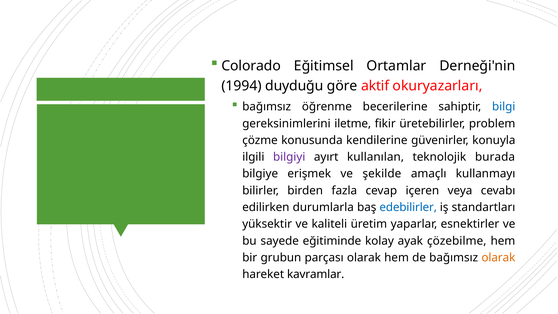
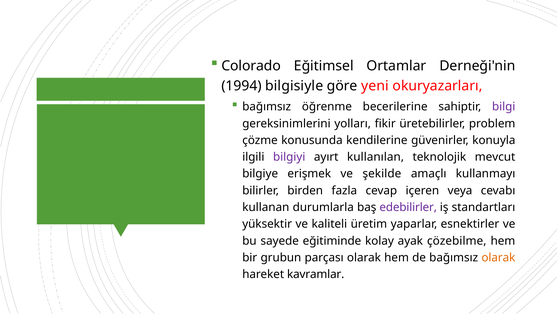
duyduğu: duyduğu -> bilgisiyle (294, 86)
aktif: aktif -> yeni (375, 86)
bilgi colour: blue -> purple (504, 107)
iletme: iletme -> yolları (353, 123)
burada: burada -> mevcut (495, 157)
edilirken: edilirken -> kullanan (266, 207)
edebilirler colour: blue -> purple (408, 207)
